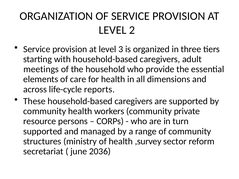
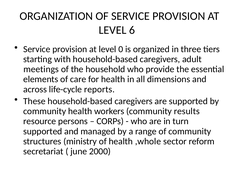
2: 2 -> 6 (132, 30)
3: 3 -> 0 (121, 49)
private: private -> results (187, 111)
,survey: ,survey -> ,whole (148, 142)
2036: 2036 -> 2000 (100, 152)
